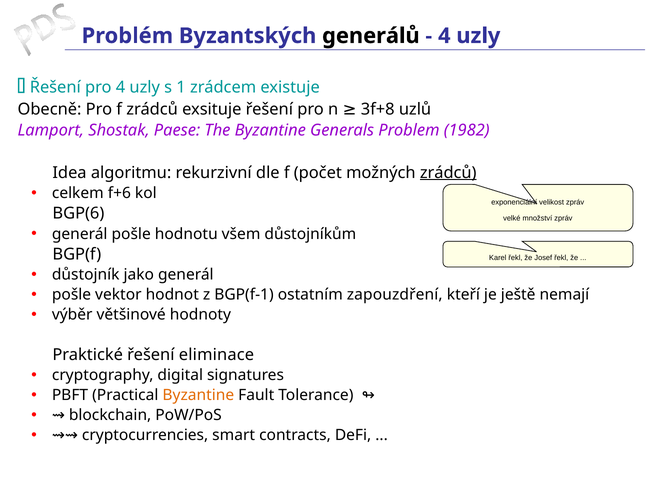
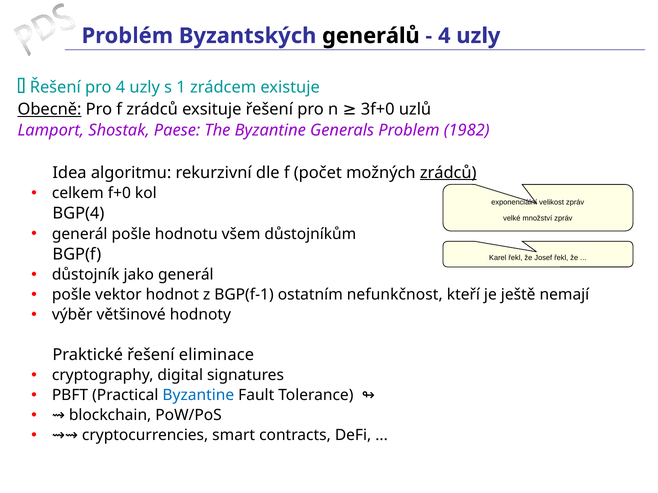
Obecně underline: none -> present (50, 110)
3f+8: 3f+8 -> 3f+0 (378, 110)
f+6: f+6 -> f+0 (119, 193)
BGP(6: BGP(6 -> BGP(4 (78, 214)
zapouzdření: zapouzdření -> nefunkčnost (395, 295)
Byzantine colour: orange -> blue (198, 396)
